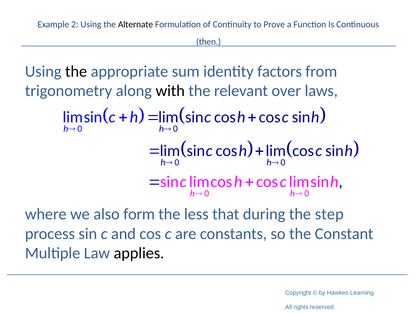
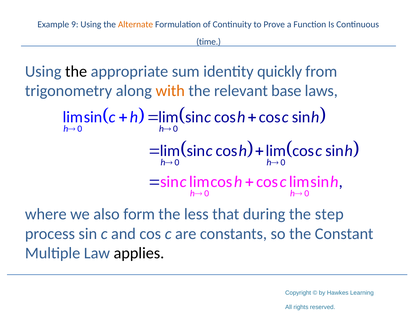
2: 2 -> 9 (75, 24)
Alternate colour: black -> orange (136, 24)
then: then -> time (209, 42)
factors: factors -> quickly (280, 71)
with colour: black -> orange (170, 91)
over: over -> base (286, 91)
